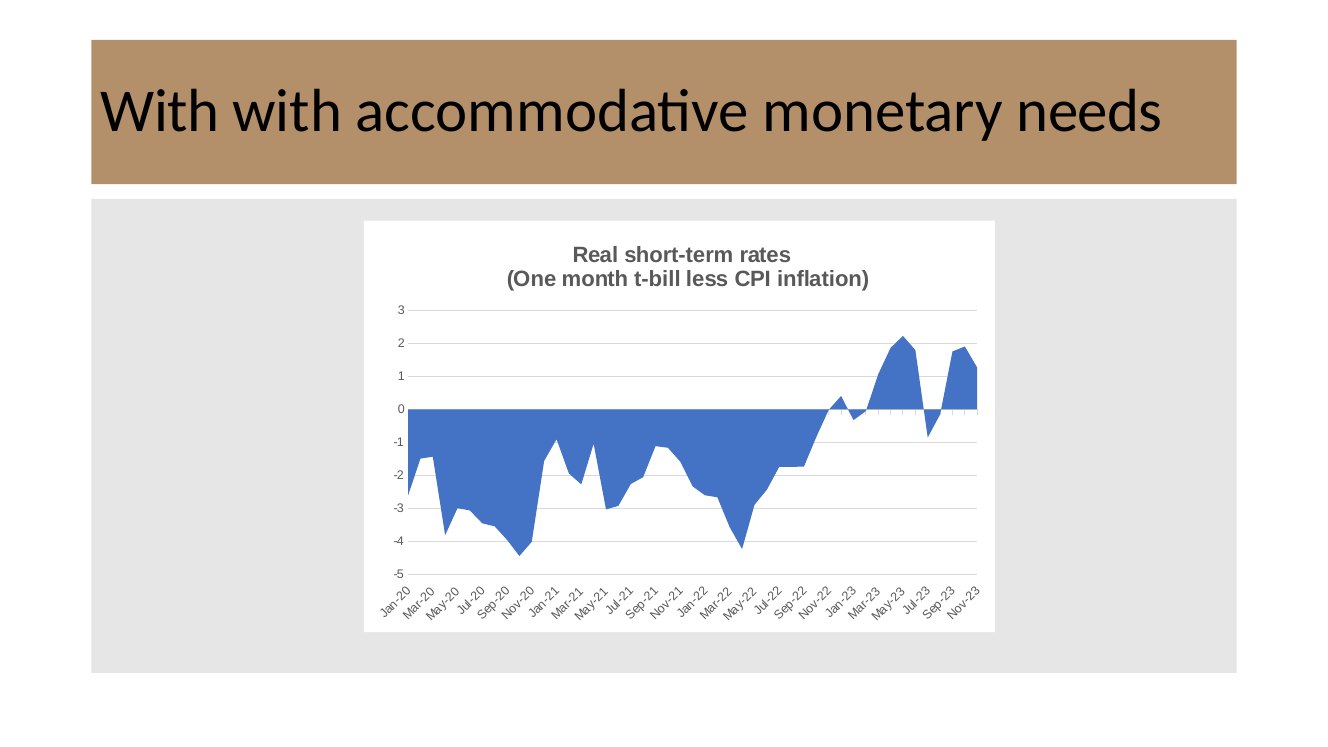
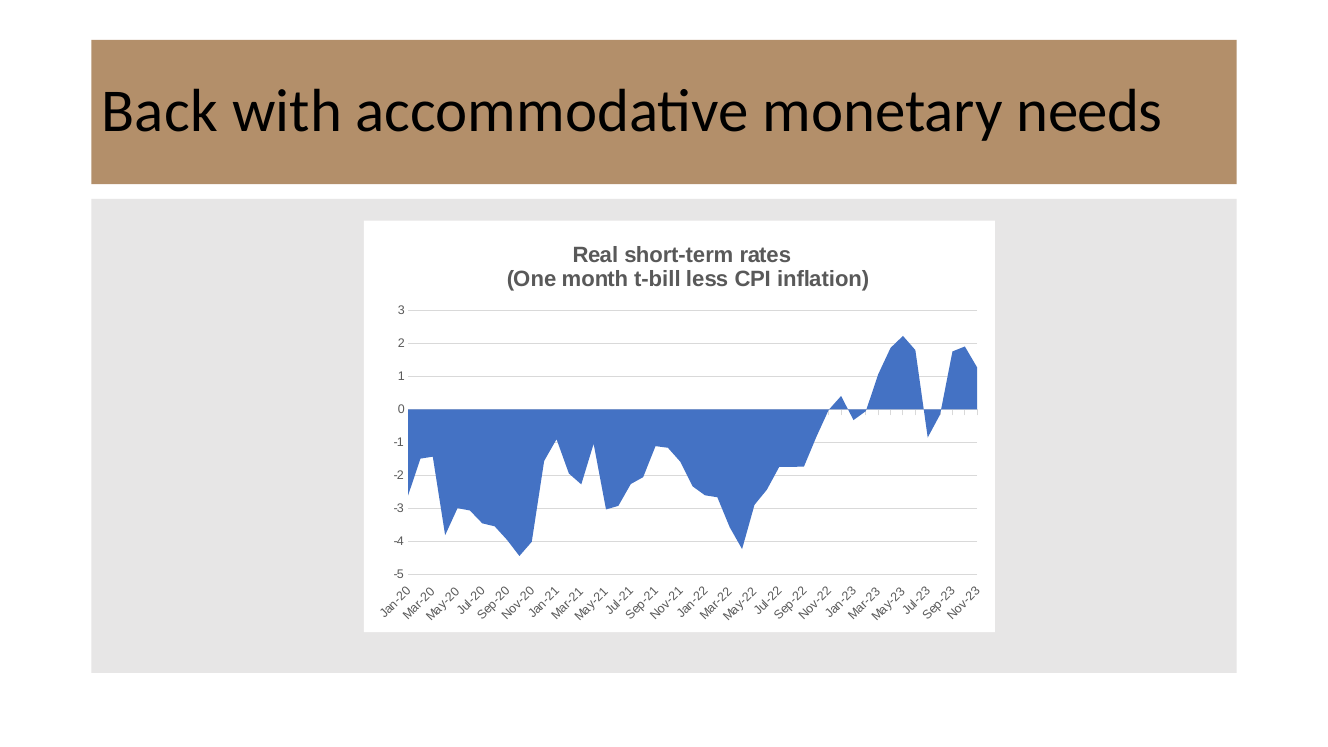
With: With -> Back (160, 112)
